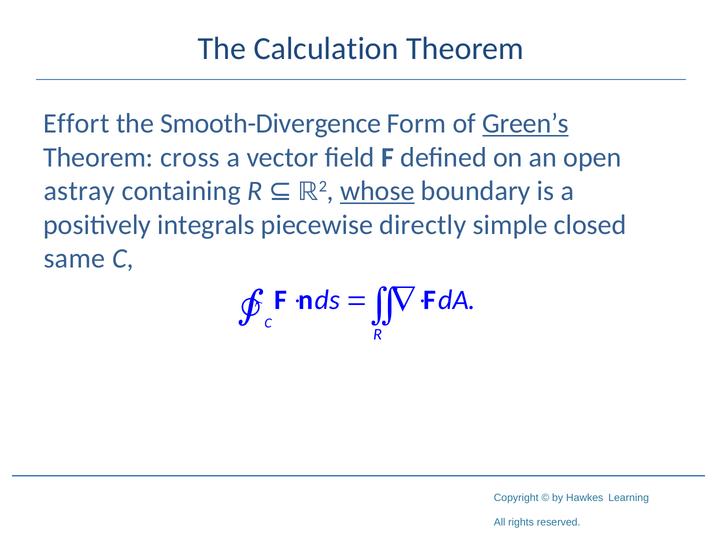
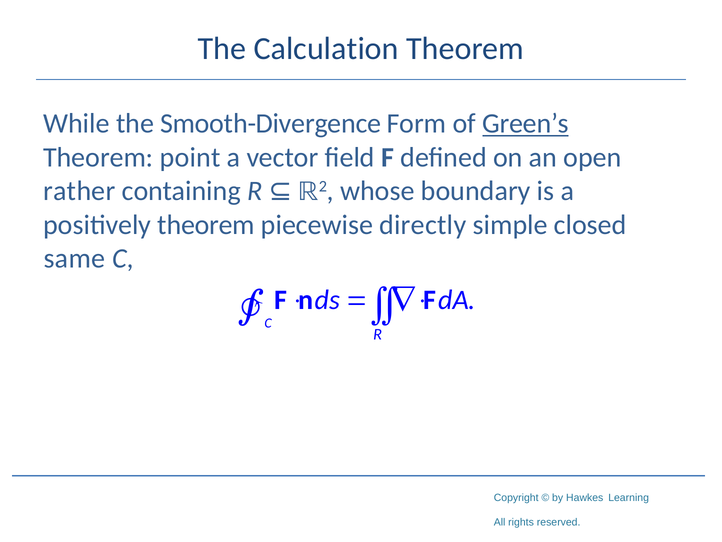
Effort: Effort -> While (76, 123)
cross: cross -> point (190, 157)
astray: astray -> rather (79, 191)
whose underline: present -> none (377, 191)
positively integrals: integrals -> theorem (206, 225)
